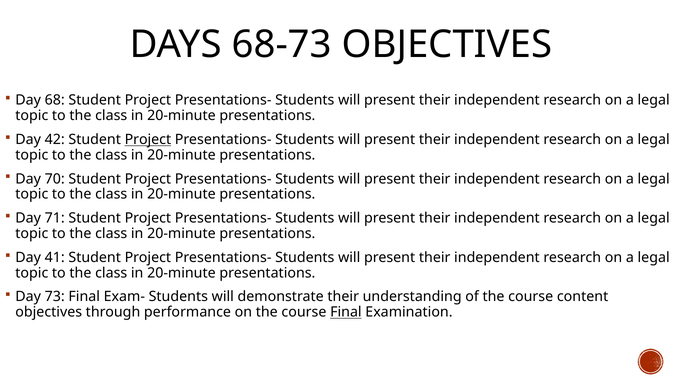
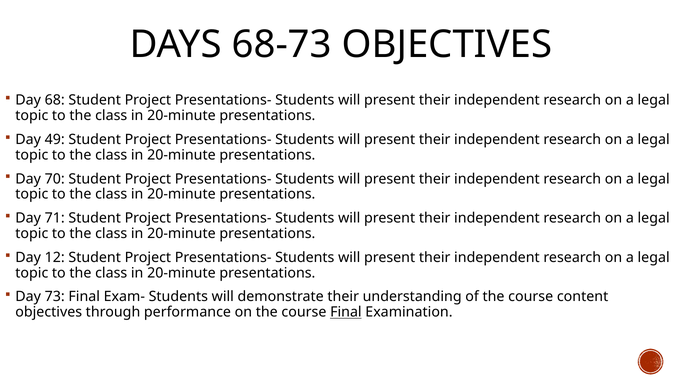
42: 42 -> 49 (55, 139)
Project underline: present -> none (148, 139)
41: 41 -> 12 (55, 257)
